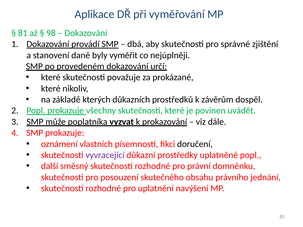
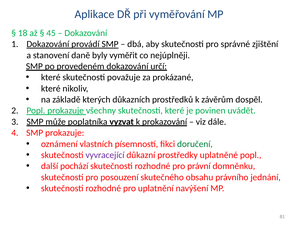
81: 81 -> 18 (23, 33)
98: 98 -> 45 (51, 33)
doručení colour: black -> green (195, 144)
směsný: směsný -> pochází (74, 166)
